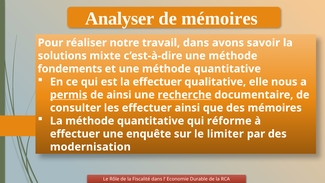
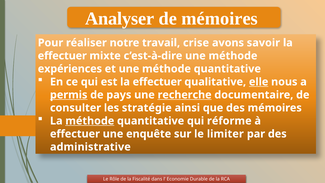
travail dans: dans -> crise (196, 43)
solutions: solutions -> effectuer (62, 56)
fondements: fondements -> expériences (70, 69)
elle underline: none -> present (259, 82)
de ainsi: ainsi -> pays (119, 95)
les effectuer: effectuer -> stratégie (147, 108)
méthode underline: none -> present (90, 121)
modernisation: modernisation -> administrative (90, 147)
